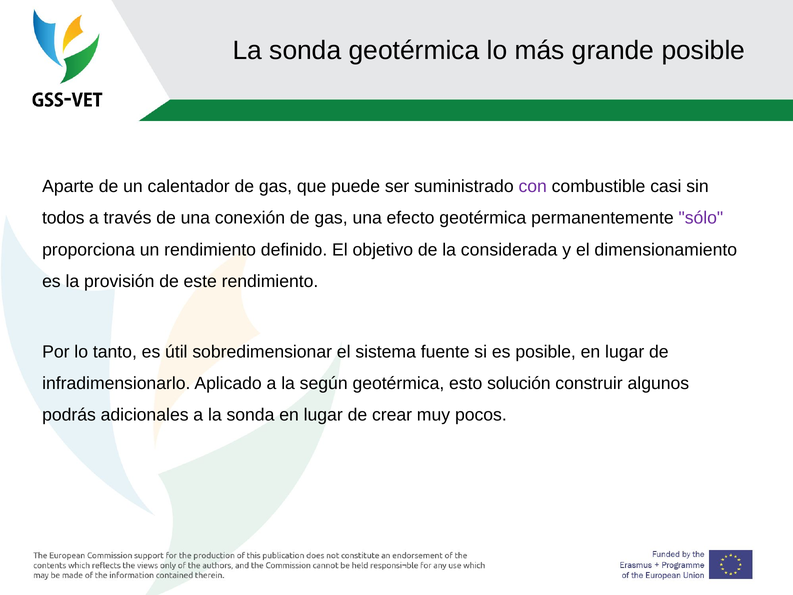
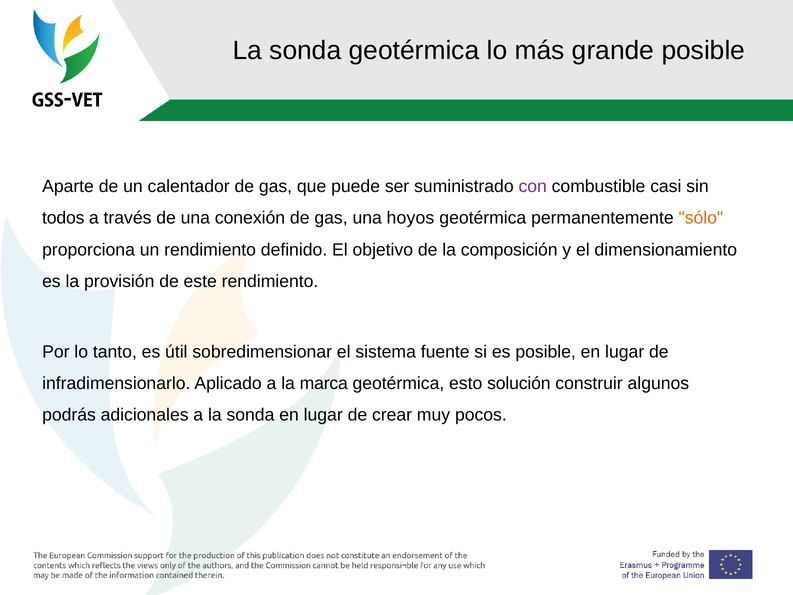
efecto: efecto -> hoyos (410, 218)
sólo colour: purple -> orange (701, 218)
considerada: considerada -> composición (509, 250)
según: según -> marca (324, 383)
